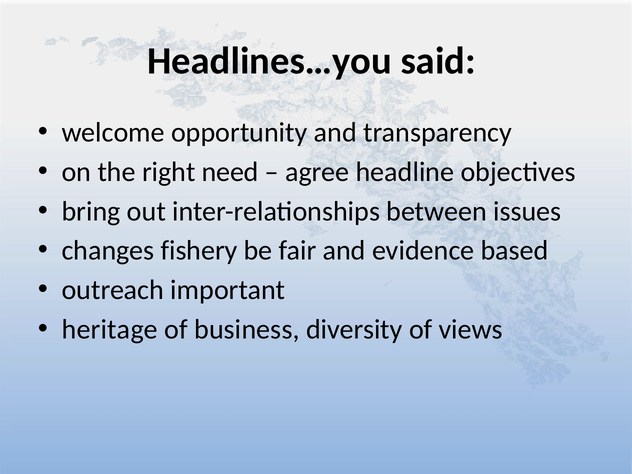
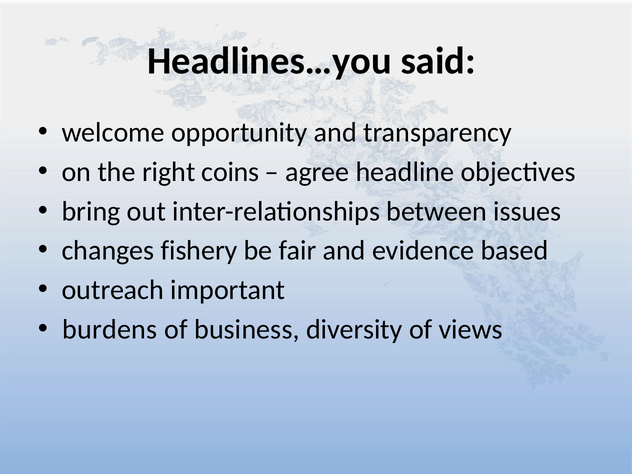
need: need -> coins (230, 172)
heritage: heritage -> burdens (110, 329)
